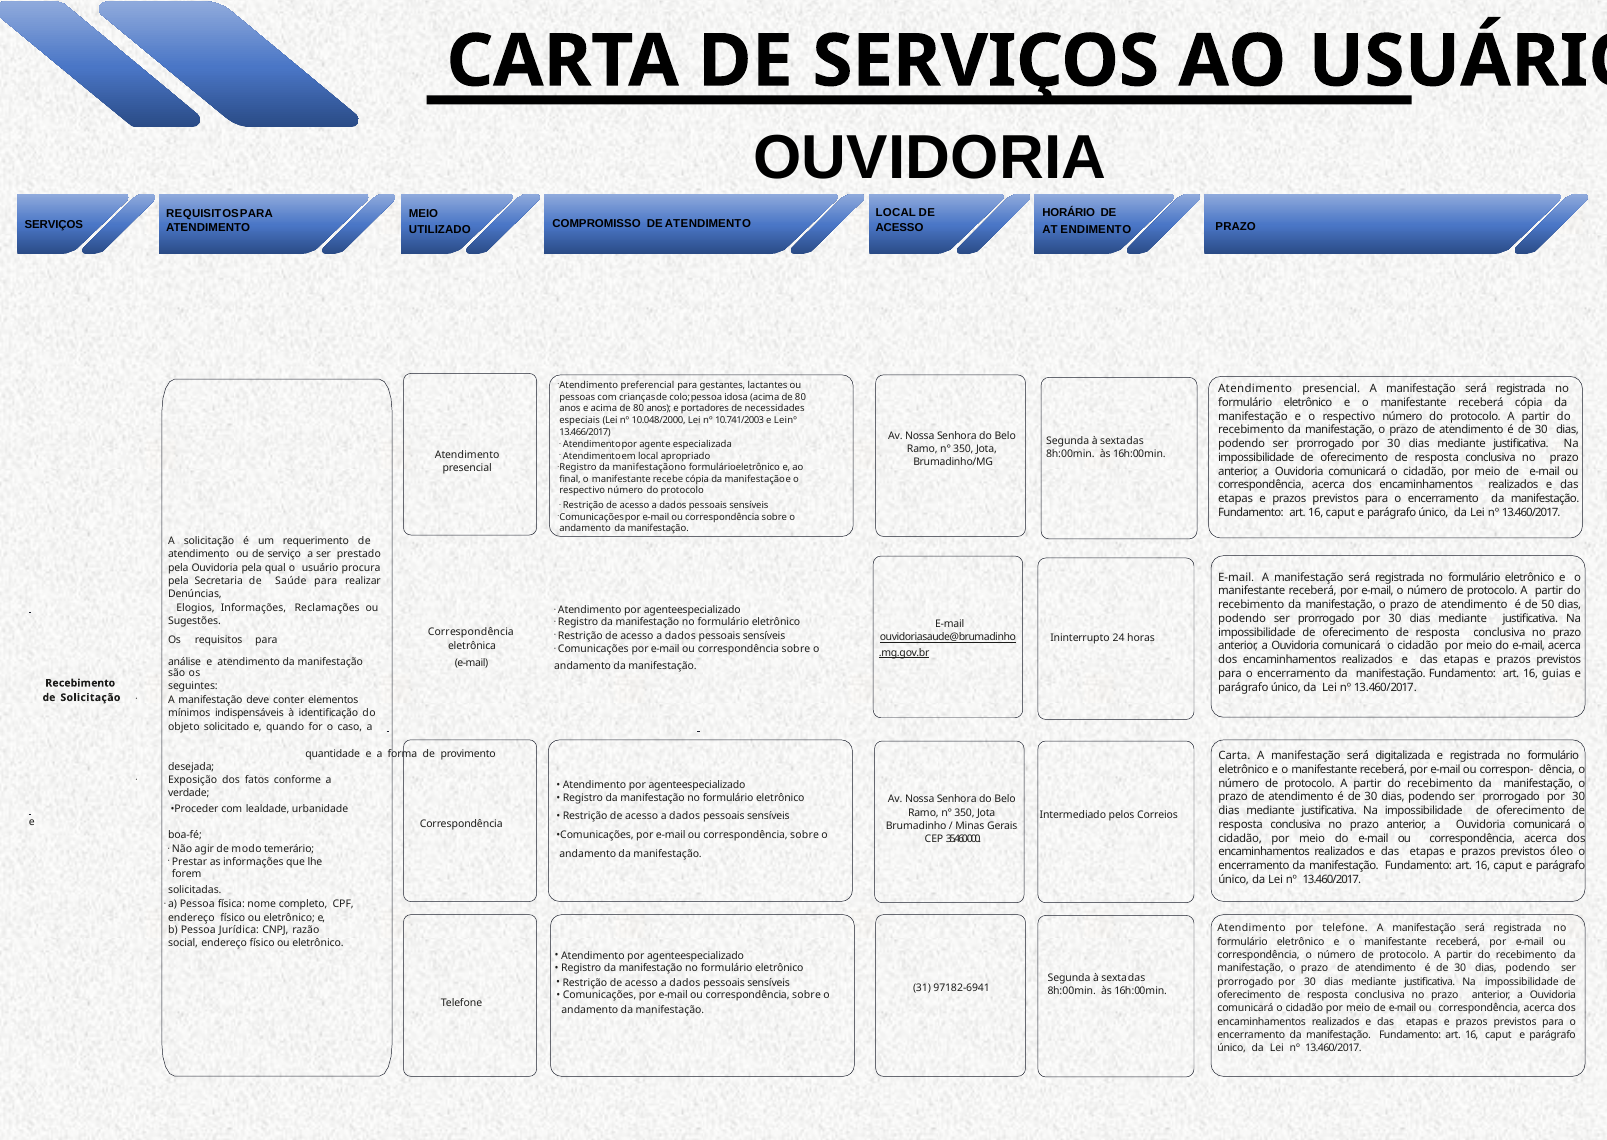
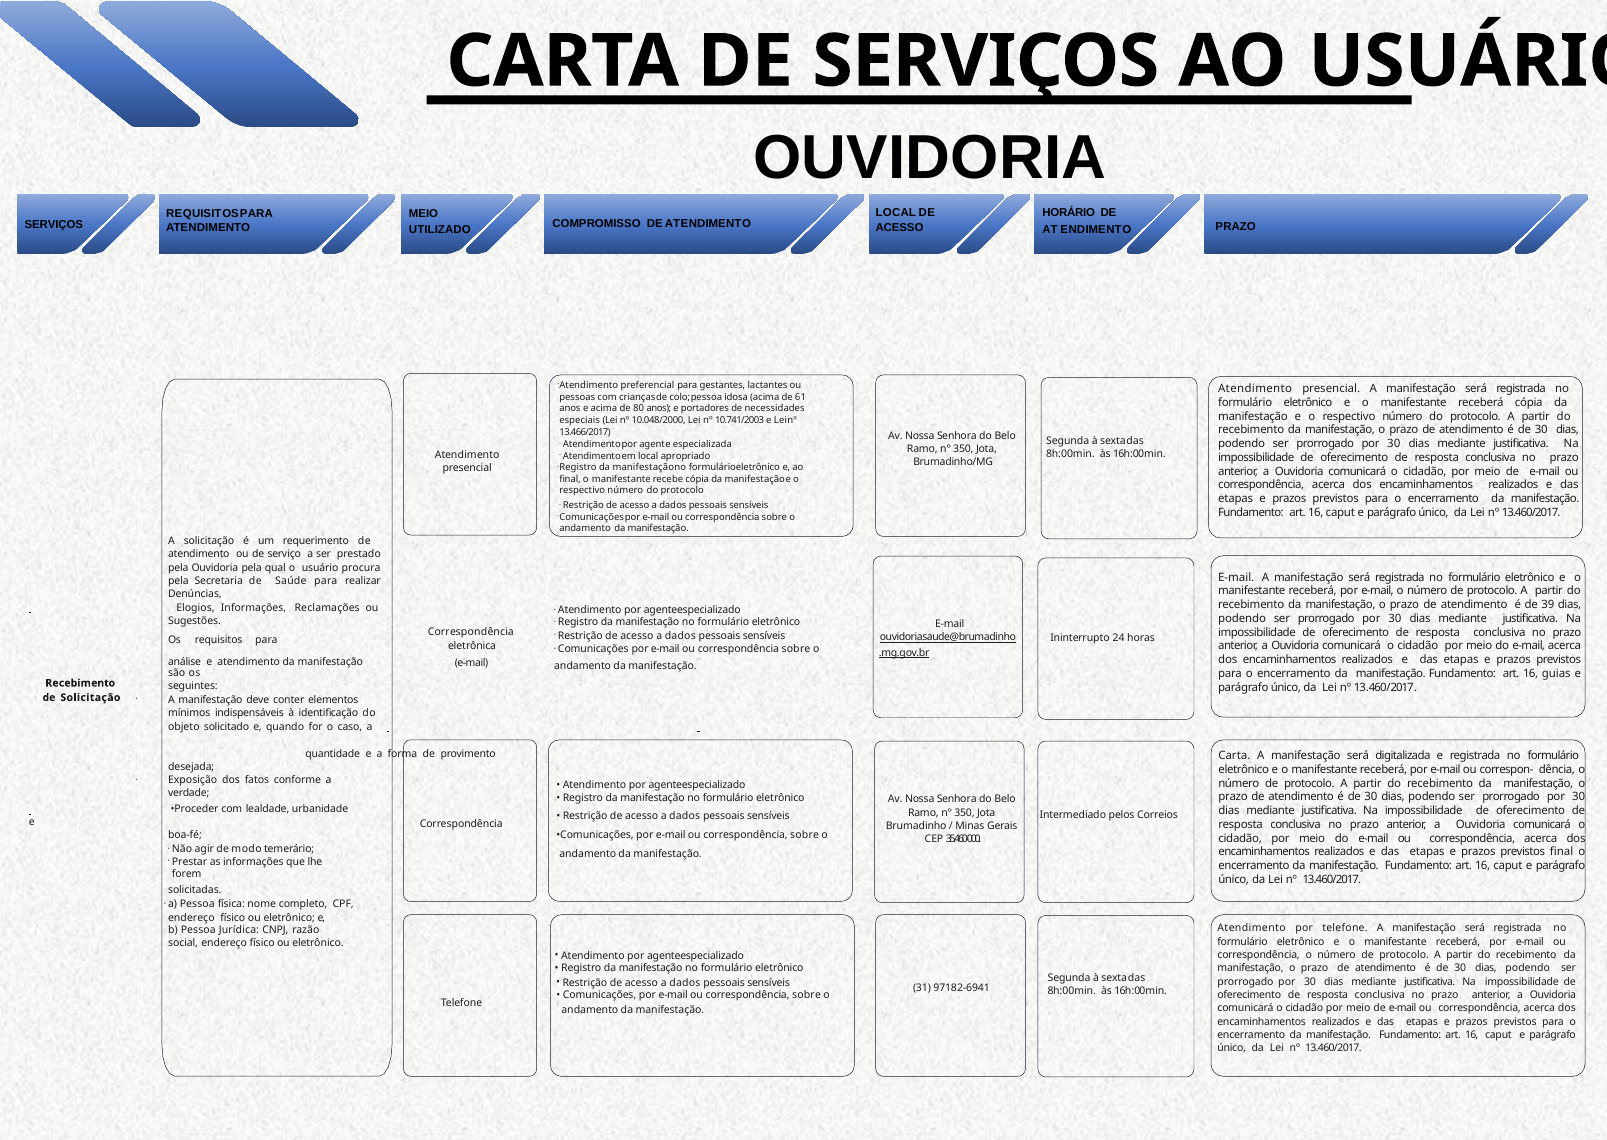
idosa acima de 80: 80 -> 61 (800, 397)
50: 50 -> 39 (1548, 605)
previstos óleo: óleo -> final (1562, 852)
